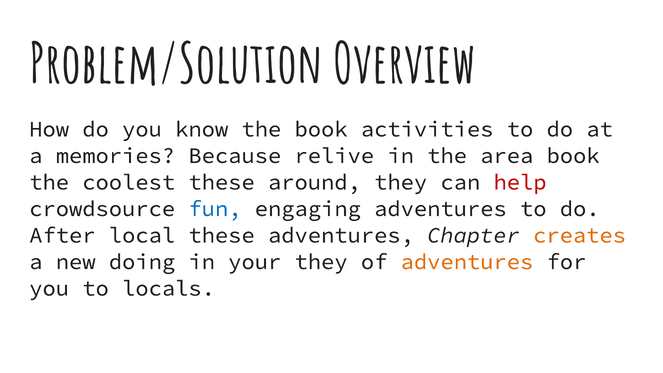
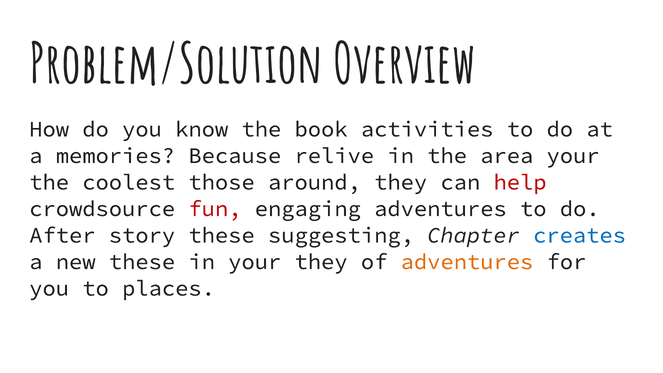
area book: book -> your (573, 156)
coolest these: these -> those (222, 182)
fun colour: blue -> red (215, 209)
local: local -> story (142, 235)
these adventures: adventures -> suggesting (341, 235)
creates colour: orange -> blue (580, 235)
new doing: doing -> these (142, 262)
locals: locals -> places (169, 288)
